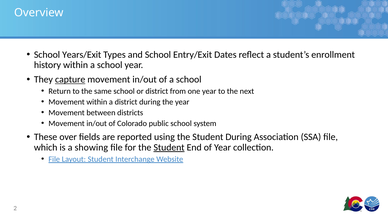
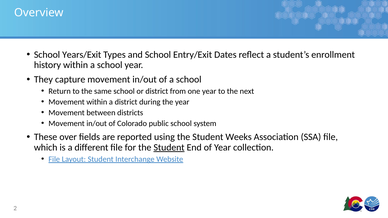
capture underline: present -> none (70, 80)
Student During: During -> Weeks (239, 137)
showing: showing -> different (91, 148)
